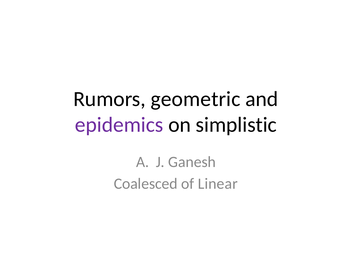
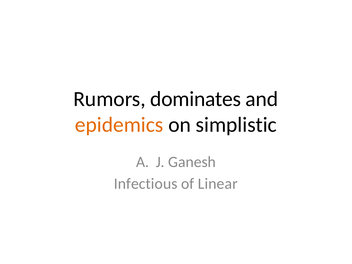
geometric: geometric -> dominates (196, 99)
epidemics colour: purple -> orange (119, 125)
Coalesced: Coalesced -> Infectious (146, 184)
